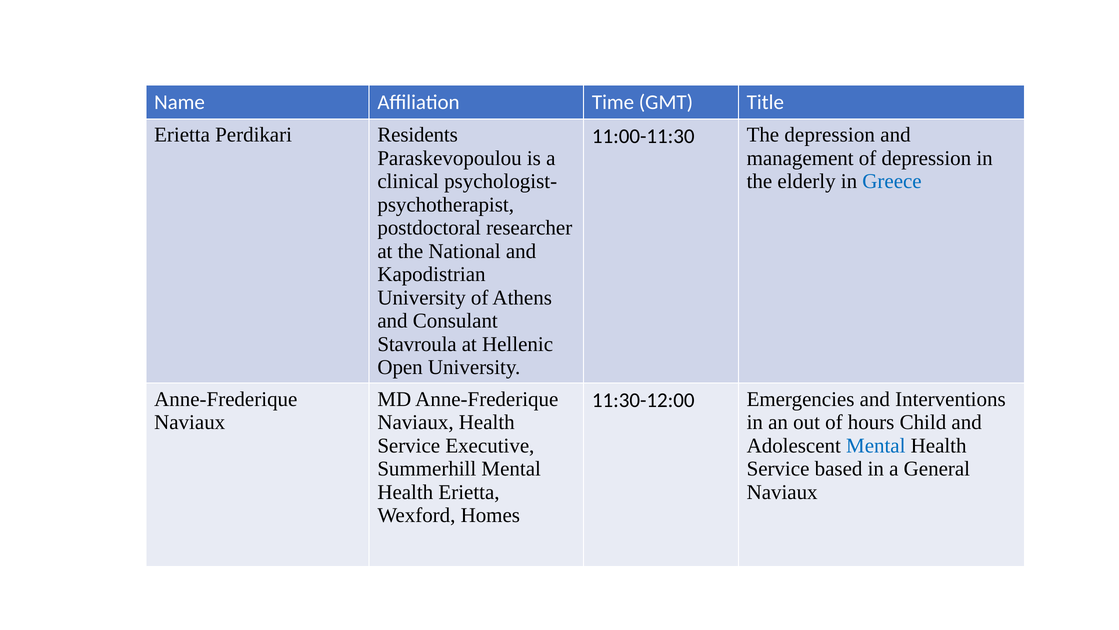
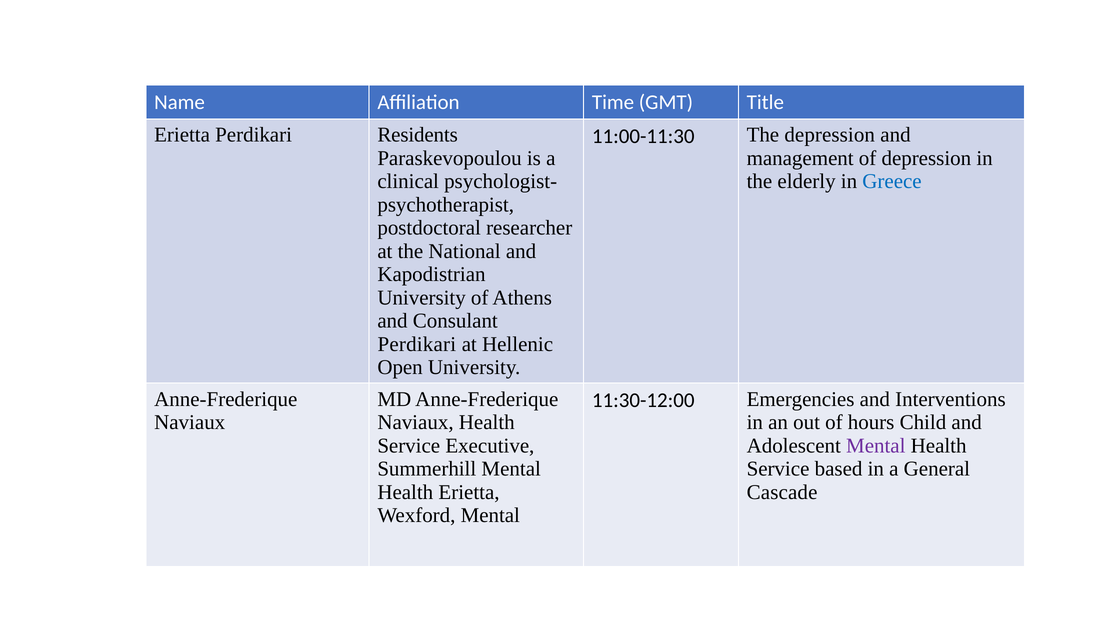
Stavroula: Stavroula -> Perdikari (417, 344)
Mental colour: blue -> purple (876, 445)
Naviaux: Naviaux -> Cascade (782, 492)
Wexford Homes: Homes -> Mental (490, 515)
